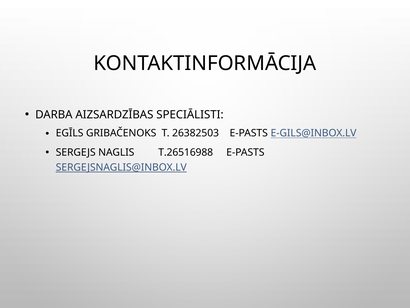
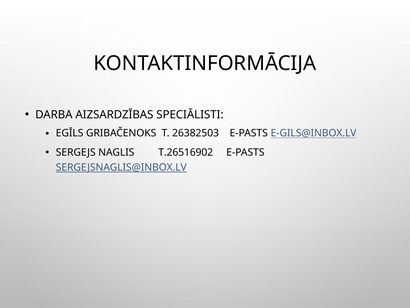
T.26516988: T.26516988 -> T.26516902 (186, 152)
